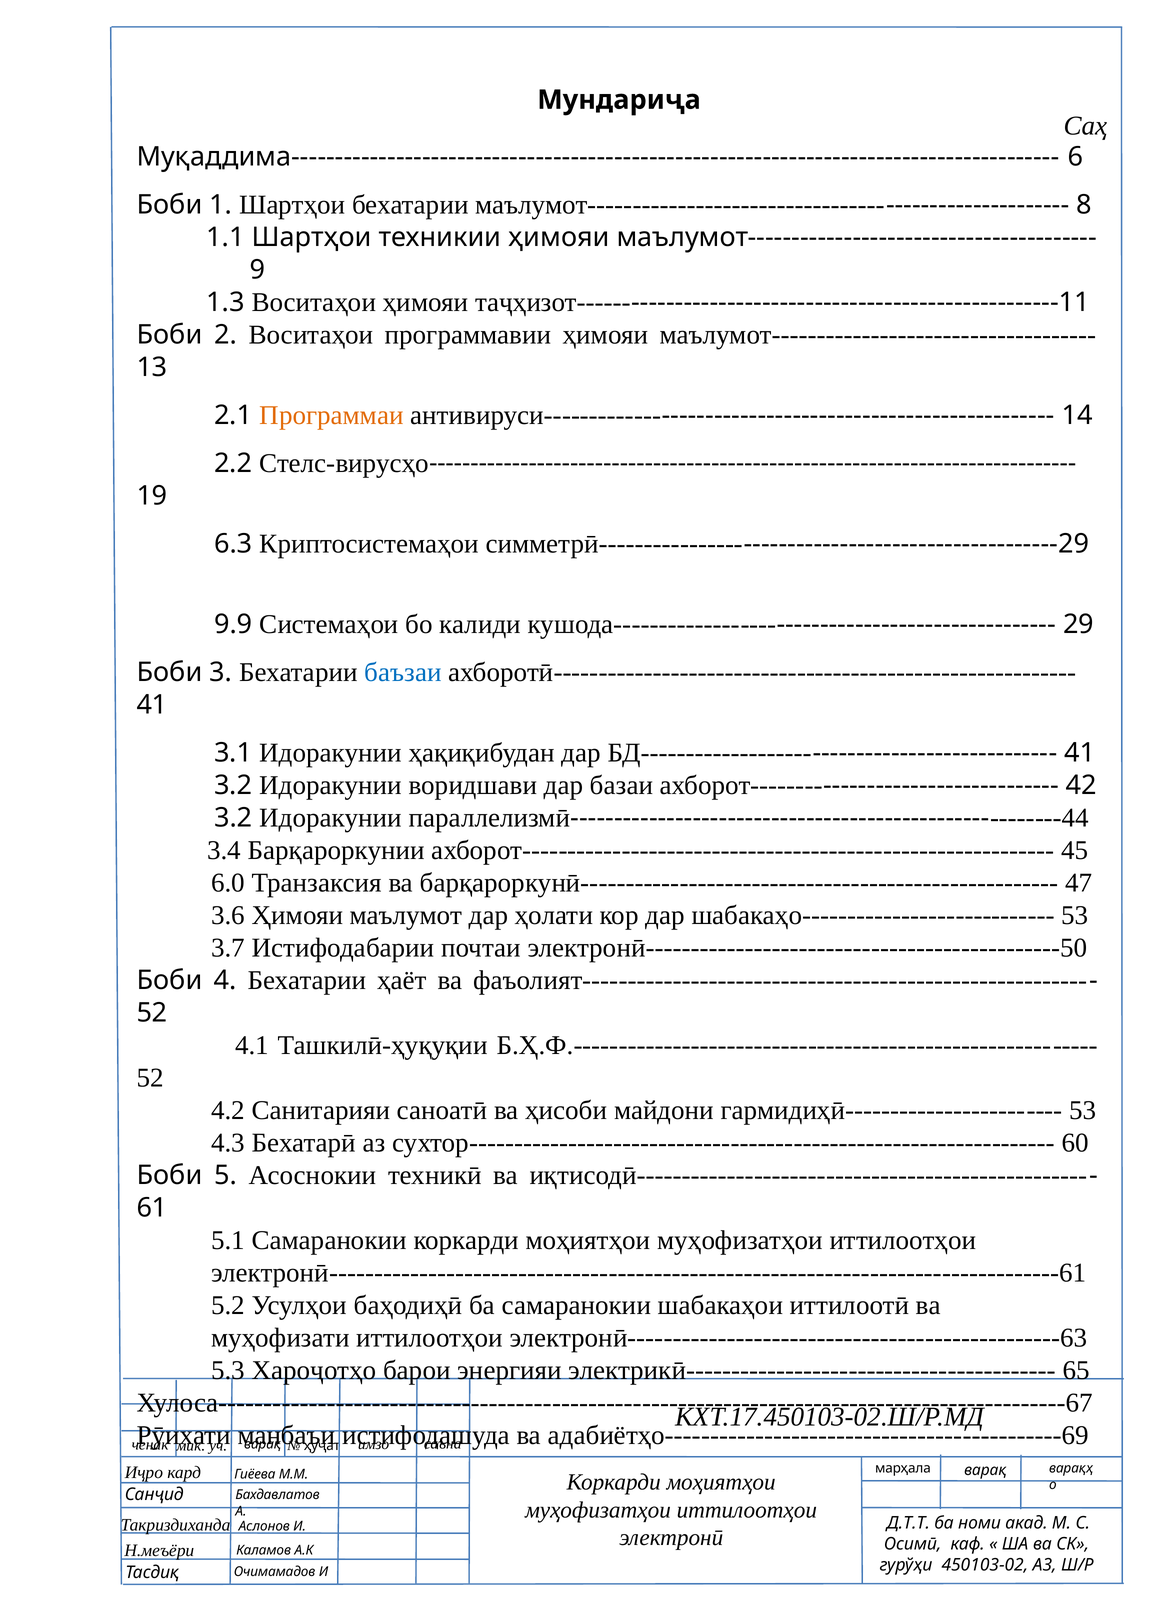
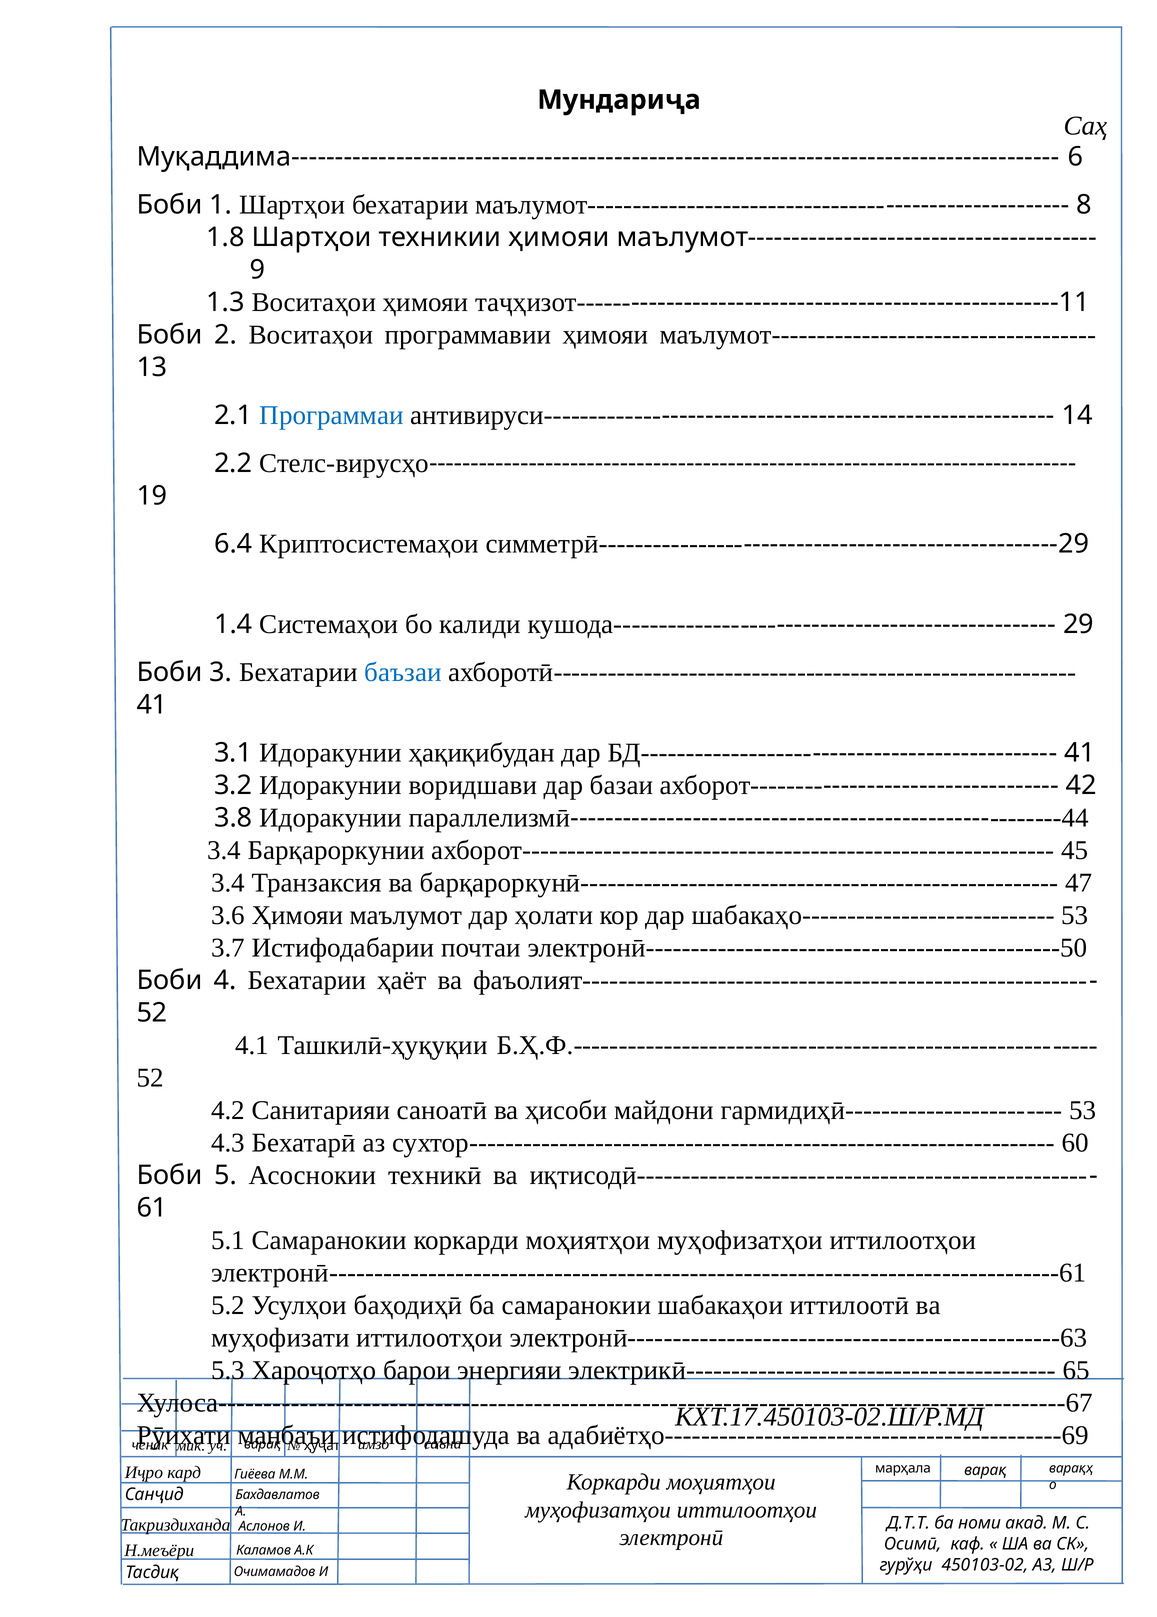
1.1: 1.1 -> 1.8 (225, 237)
Программаи colour: orange -> blue (331, 415)
6.3: 6.3 -> 6.4 (233, 544)
9.9: 9.9 -> 1.4 (233, 624)
3.2: 3.2 -> 3.8 (233, 818)
6.0: 6.0 -> 3.4 (228, 883)
